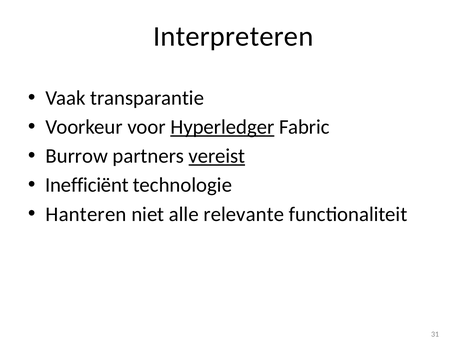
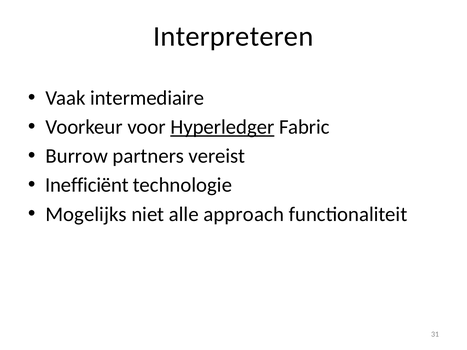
transparantie: transparantie -> intermediaire (147, 98)
vereist underline: present -> none (217, 156)
Hanteren: Hanteren -> Mogelijks (86, 214)
relevante: relevante -> approach (244, 214)
